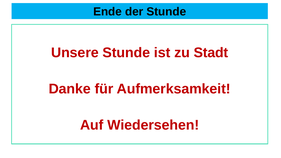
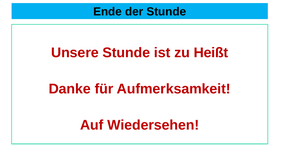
Stadt: Stadt -> Heißt (211, 53)
